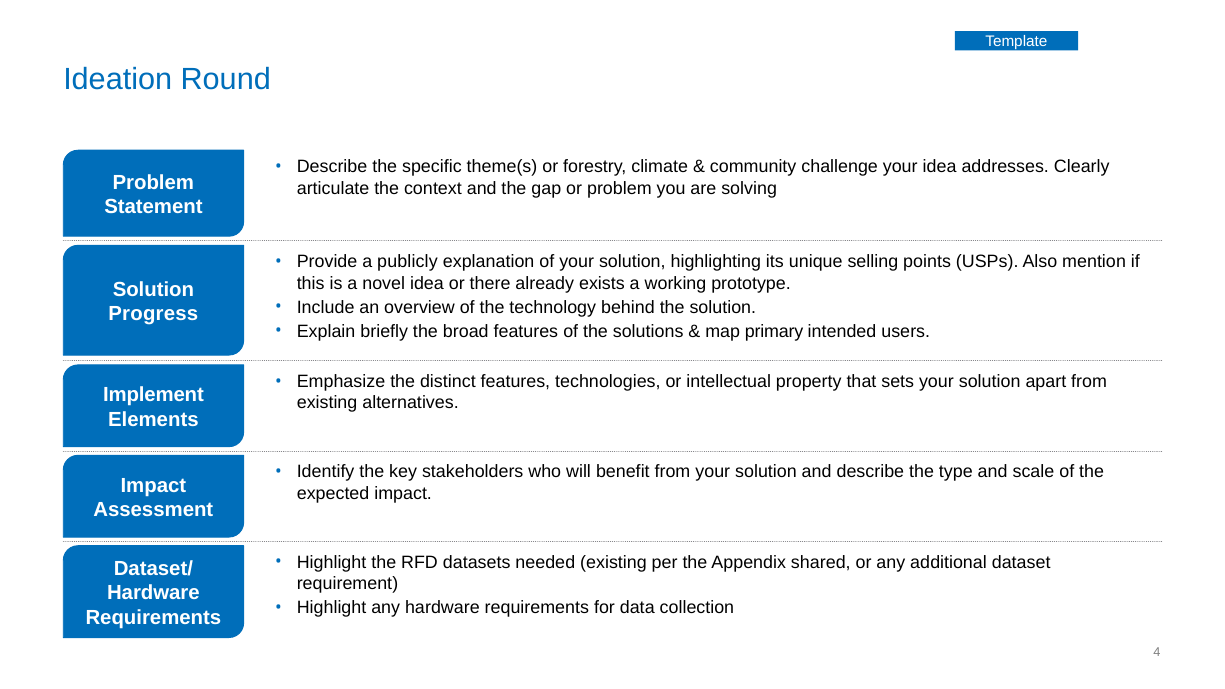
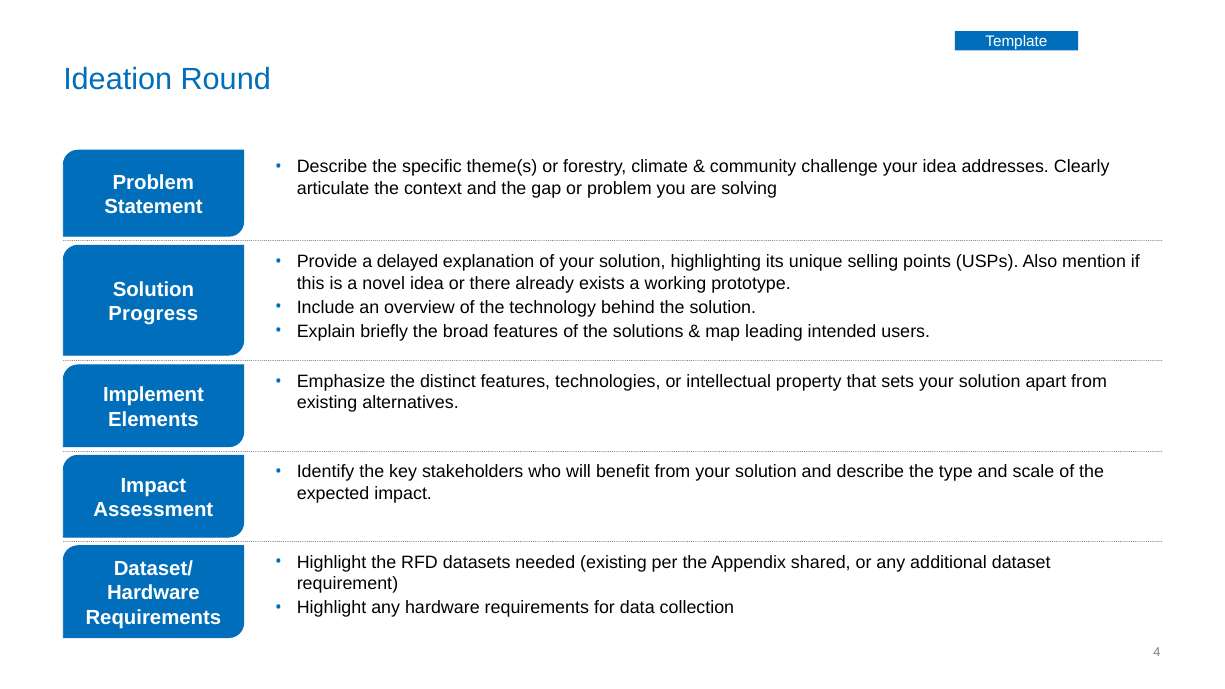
publicly: publicly -> delayed (408, 262)
primary: primary -> leading (774, 331)
